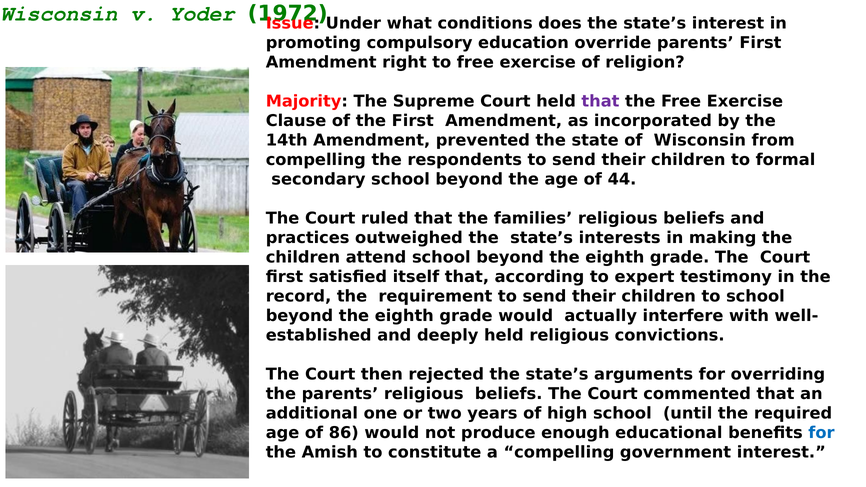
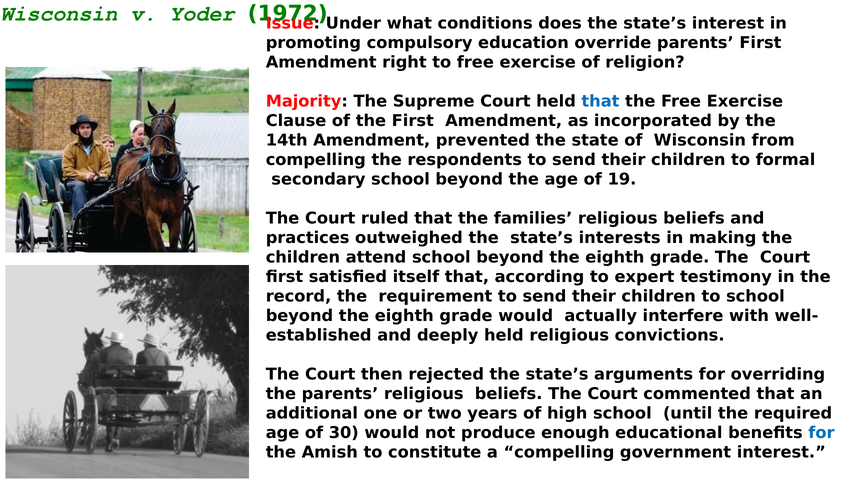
that colour: purple -> blue (600, 101)
44: 44 -> 19 (622, 179)
86: 86 -> 30 (344, 433)
